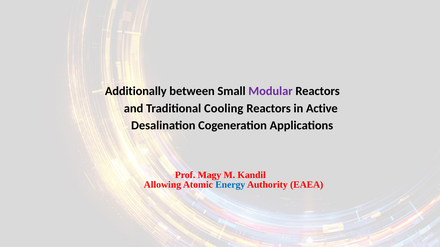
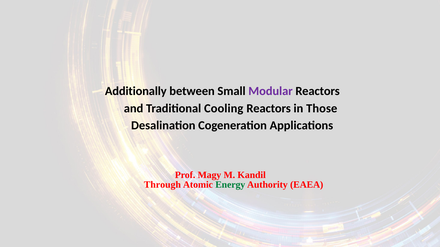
Active: Active -> Those (322, 109)
Allowing: Allowing -> Through (162, 185)
Energy colour: blue -> green (230, 185)
